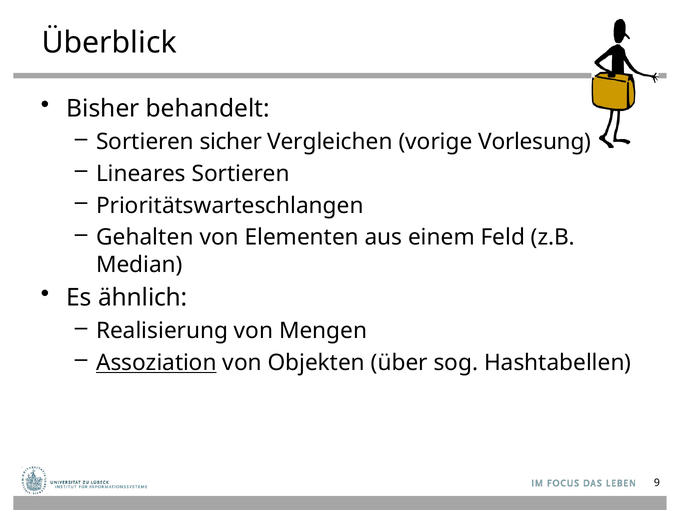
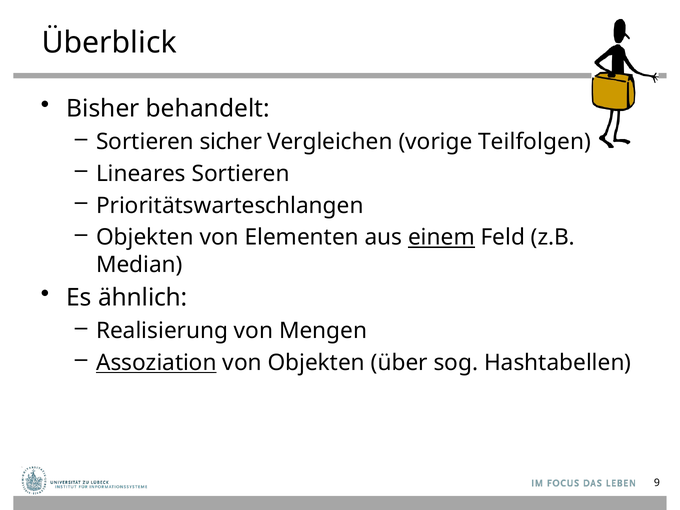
Vorlesung: Vorlesung -> Teilfolgen (535, 142)
Gehalten: Gehalten -> Objekten (145, 238)
einem underline: none -> present (441, 238)
